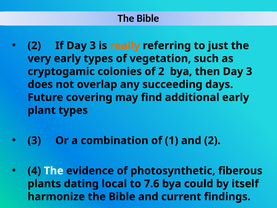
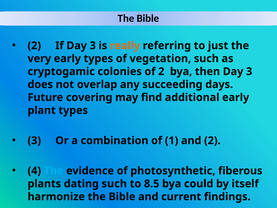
The colour: white -> light blue (54, 171)
dating local: local -> such (114, 184)
7.6: 7.6 -> 8.5 (152, 184)
